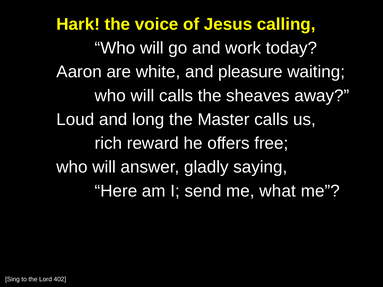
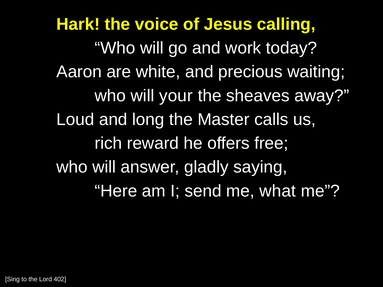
pleasure: pleasure -> precious (250, 72)
will calls: calls -> your (176, 96)
